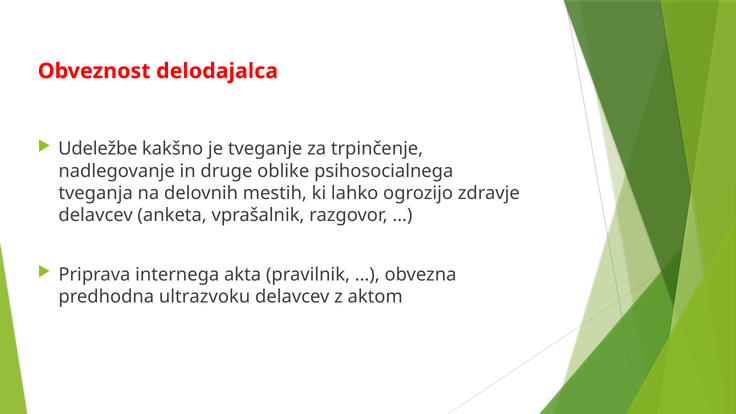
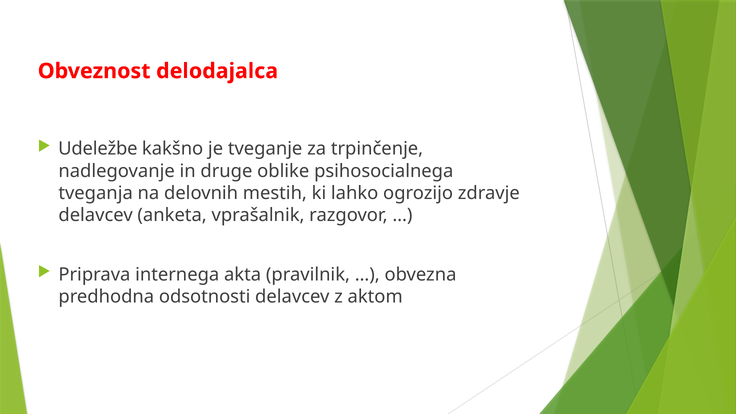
ultrazvoku: ultrazvoku -> odsotnosti (205, 297)
